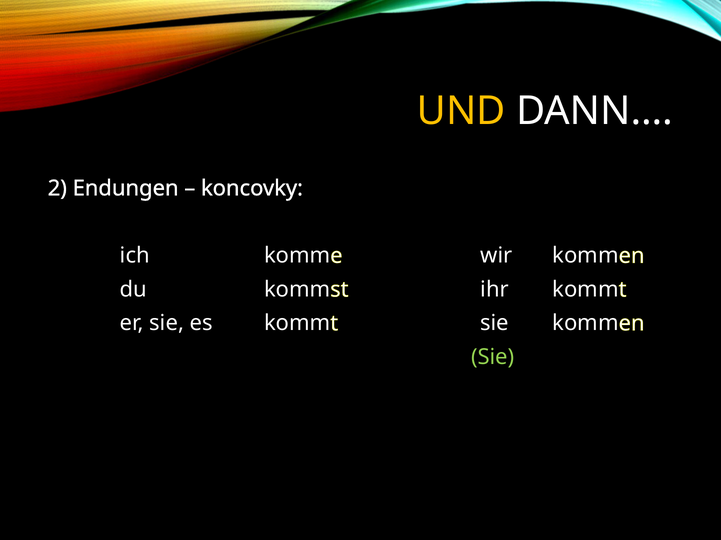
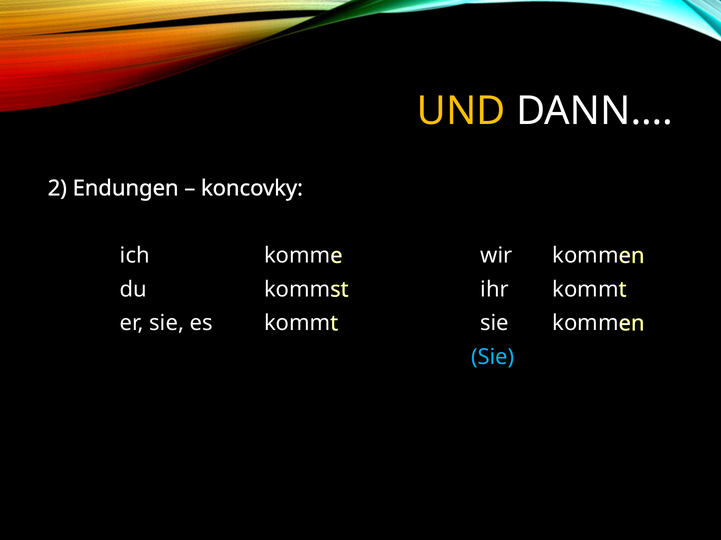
Sie colour: light green -> light blue (493, 357)
